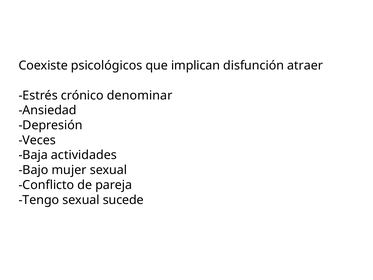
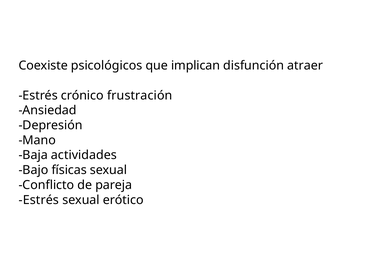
denominar: denominar -> frustración (140, 95)
Veces: Veces -> Mano (37, 140)
mujer: mujer -> físicas (69, 170)
Tengo: Tengo -> Estrés (39, 200)
sucede: sucede -> erótico (123, 200)
